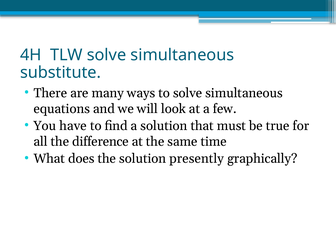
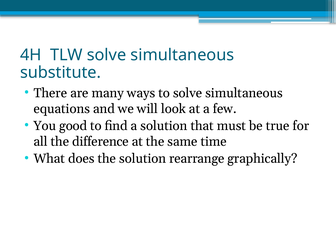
have: have -> good (73, 126)
presently: presently -> rearrange (197, 159)
